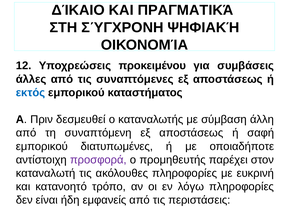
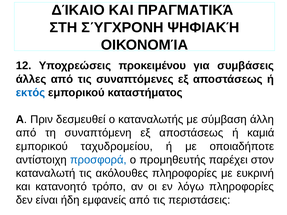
σαφή: σαφή -> καμιά (261, 133)
διατυπωμένες: διατυπωμένες -> ταχυδρομείου (117, 146)
προσφορά colour: purple -> blue (98, 160)
